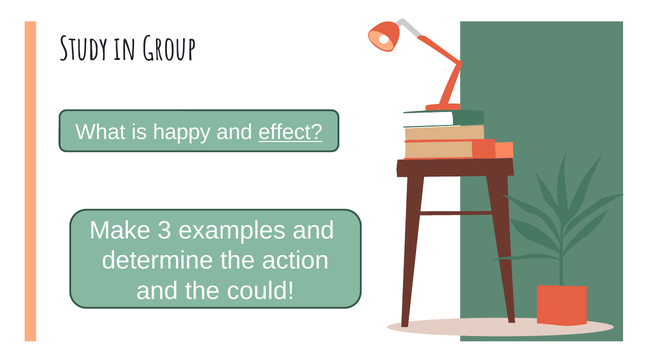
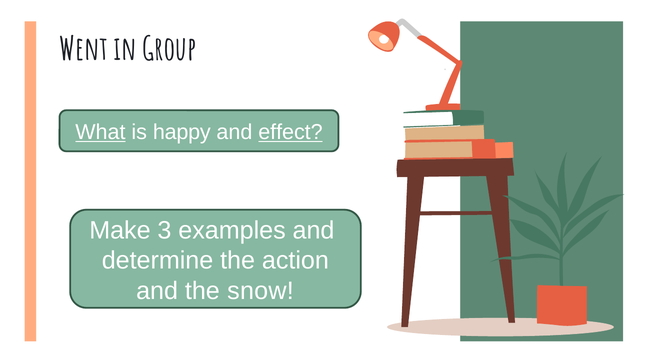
Study: Study -> Went (84, 50)
What underline: none -> present (100, 132)
could: could -> snow (261, 290)
